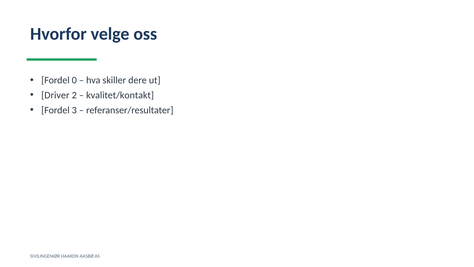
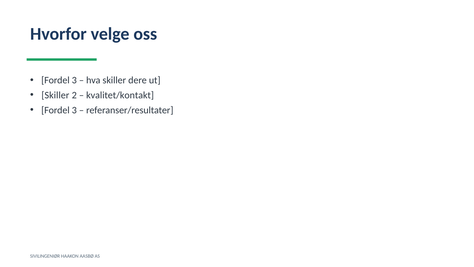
0: 0 -> 3 (74, 80)
Driver: Driver -> Skiller (55, 95)
